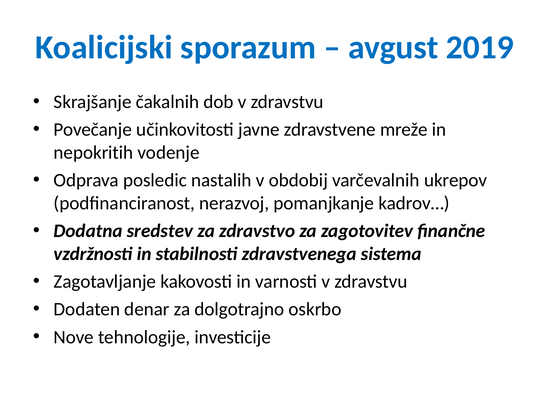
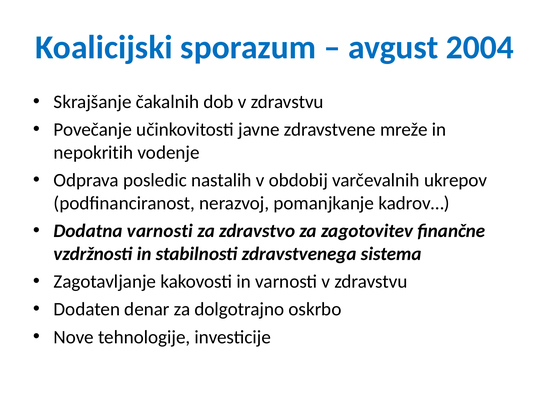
2019: 2019 -> 2004 (480, 48)
Dodatna sredstev: sredstev -> varnosti (160, 231)
